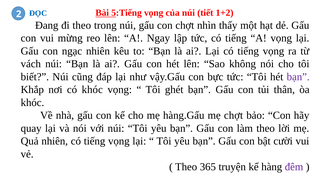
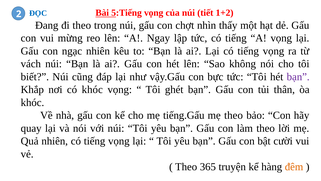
hàng.Gấu: hàng.Gấu -> tiếng.Gấu (184, 115)
mẹ chợt: chợt -> theo (233, 115)
đêm colour: purple -> orange (294, 166)
